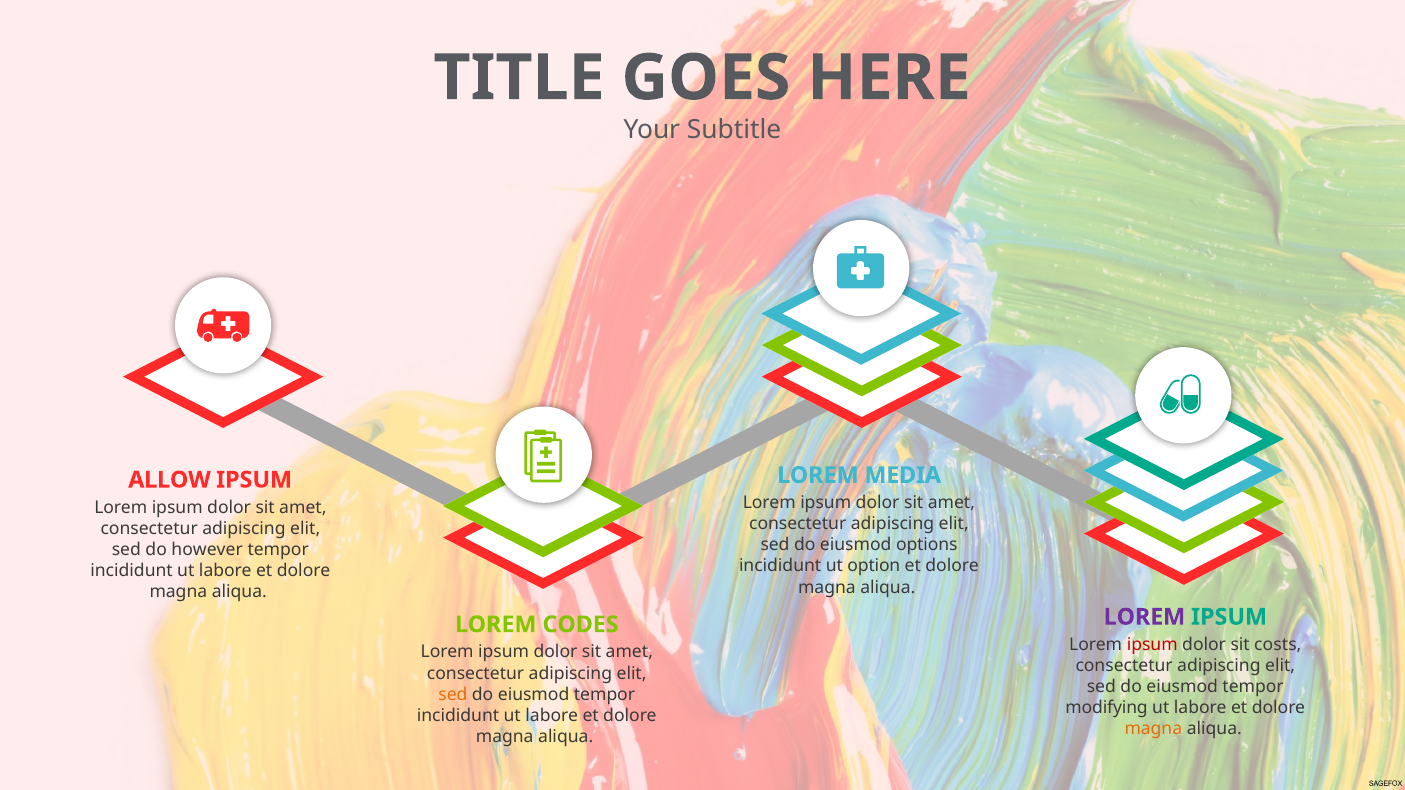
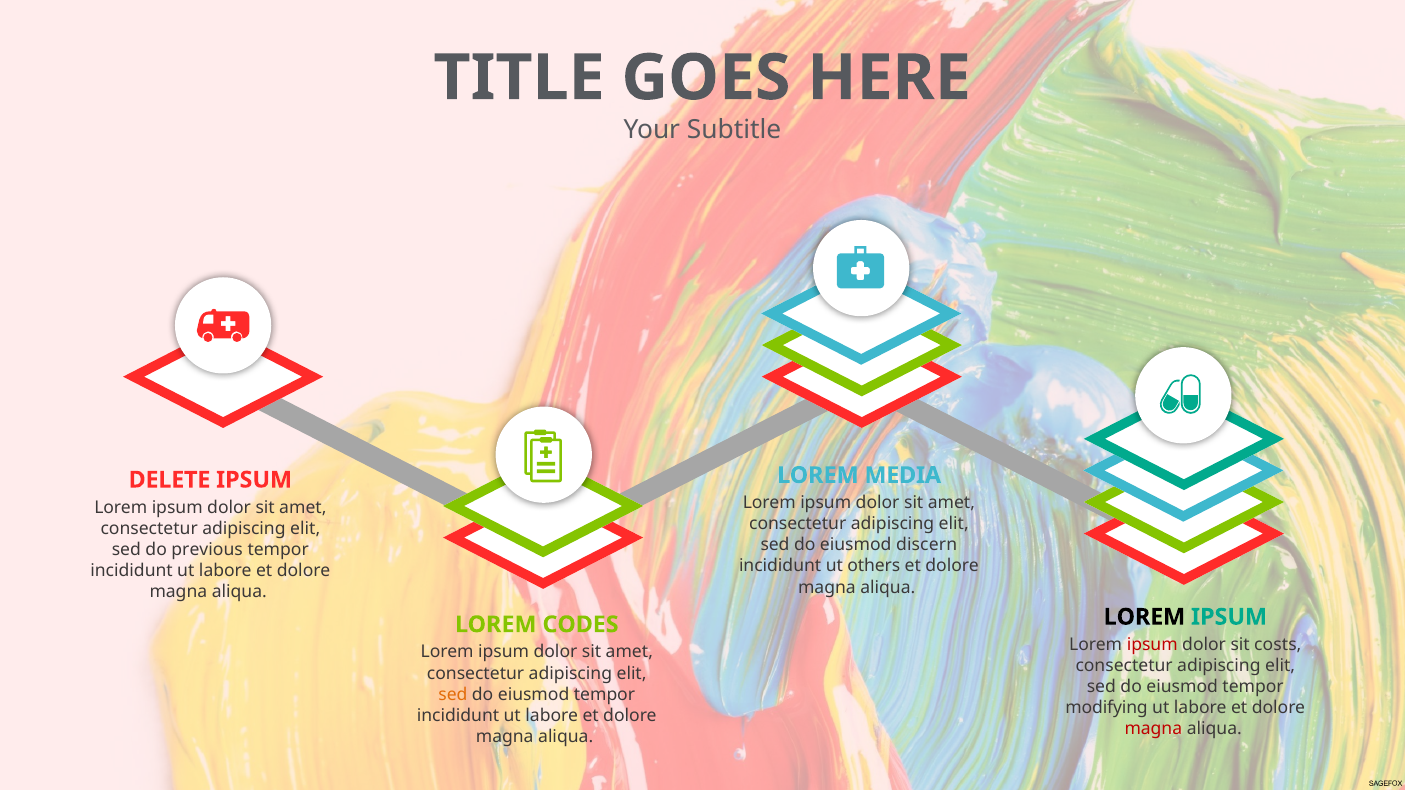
ALLOW: ALLOW -> DELETE (169, 480)
options: options -> discern (927, 545)
however: however -> previous (207, 550)
option: option -> others (874, 566)
LOREM colour: purple -> black (1144, 617)
magna colour: orange -> red (1153, 729)
